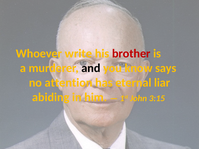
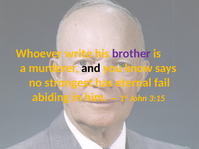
brother colour: red -> purple (131, 54)
attention: attention -> strongest (69, 83)
liar: liar -> fail (162, 83)
